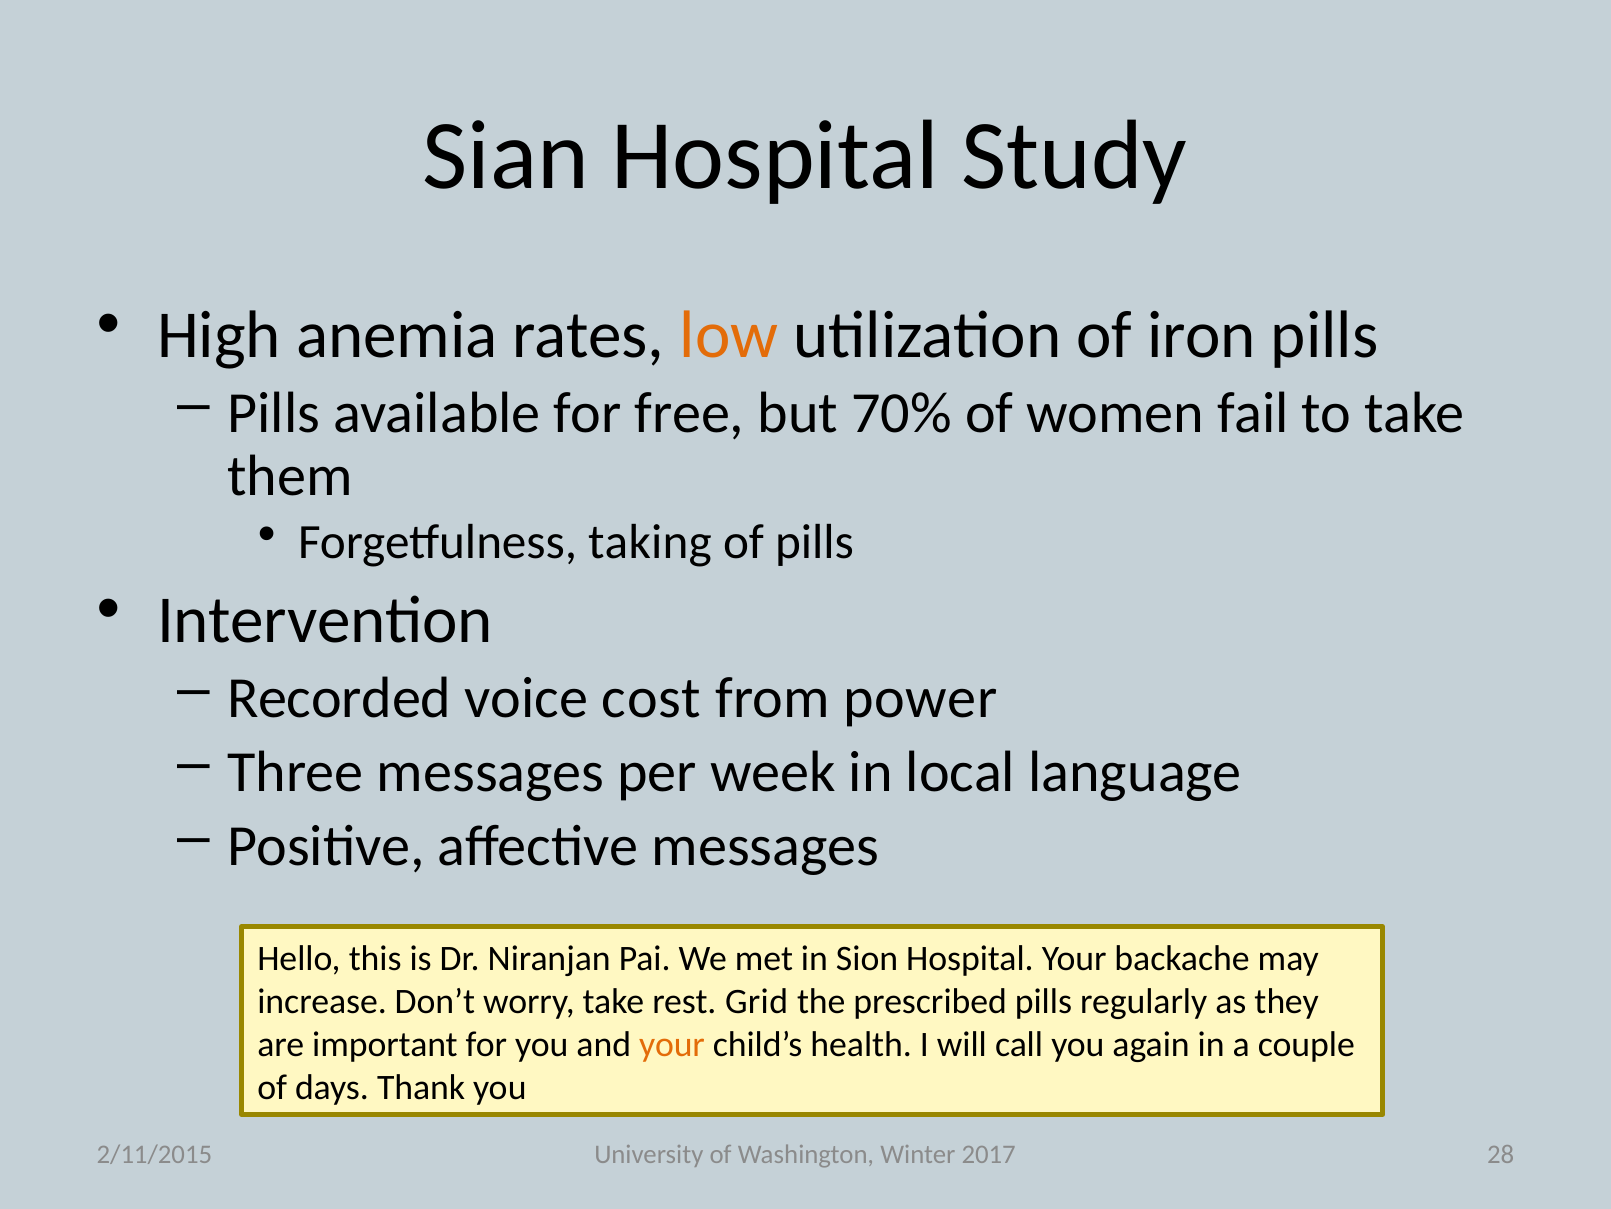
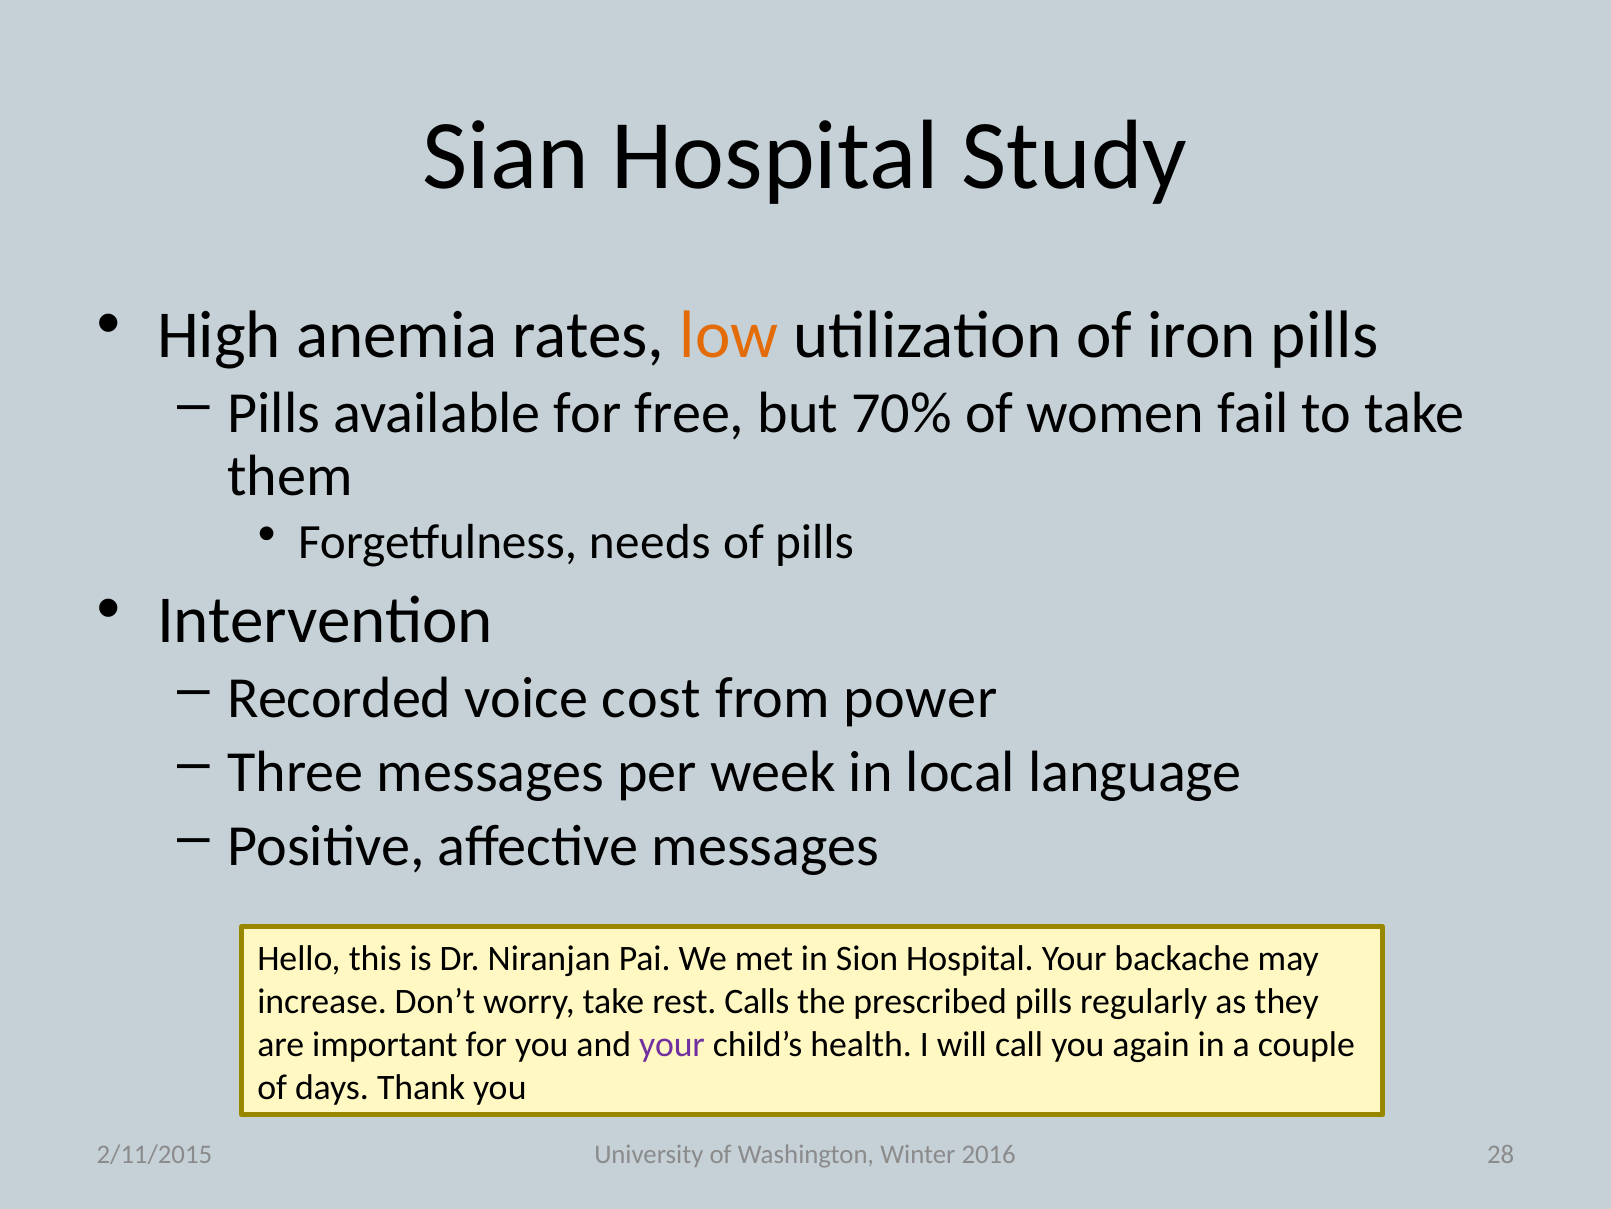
taking: taking -> needs (650, 542)
Grid: Grid -> Calls (757, 1001)
your colour: orange -> purple (672, 1044)
2017: 2017 -> 2016 (989, 1154)
